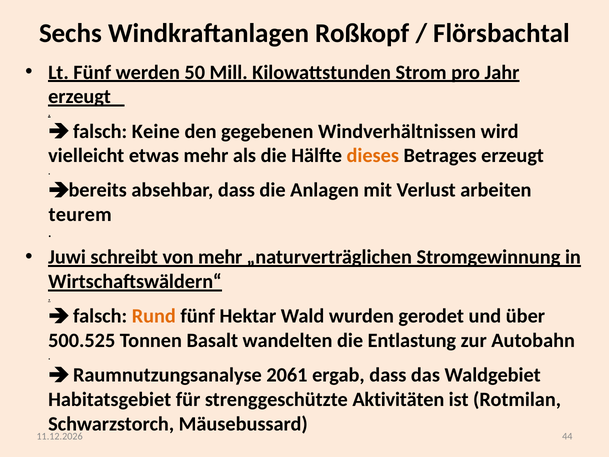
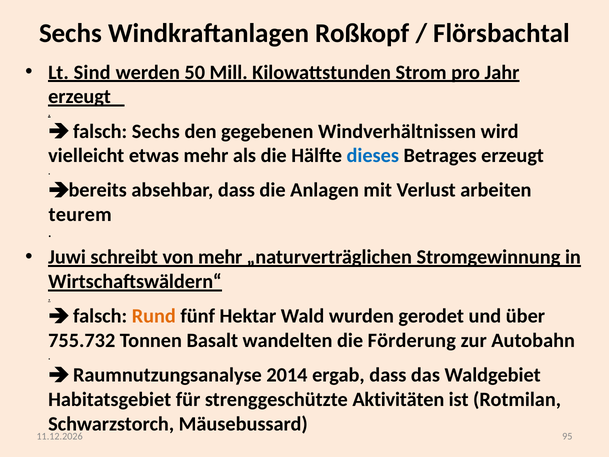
Lt Fünf: Fünf -> Sind (92, 72)
falsch Keine: Keine -> Sechs (156, 131)
dieses colour: orange -> blue (373, 156)
500.525: 500.525 -> 755.732 (82, 340)
Entlastung: Entlastung -> Förderung (412, 340)
2061: 2061 -> 2014 (287, 375)
44: 44 -> 95 (567, 436)
